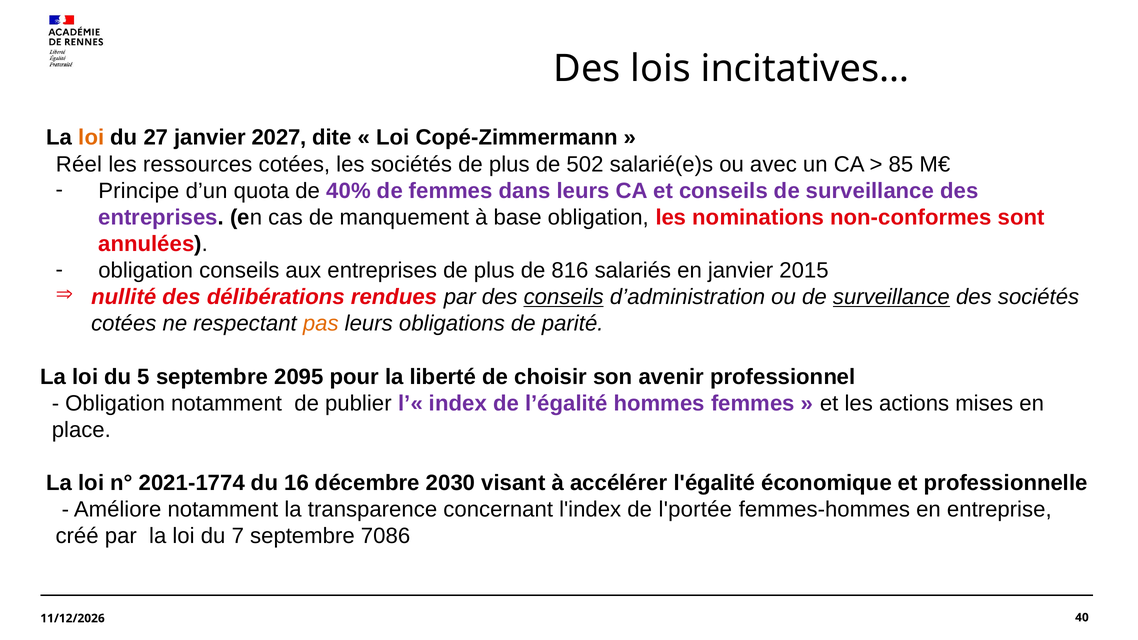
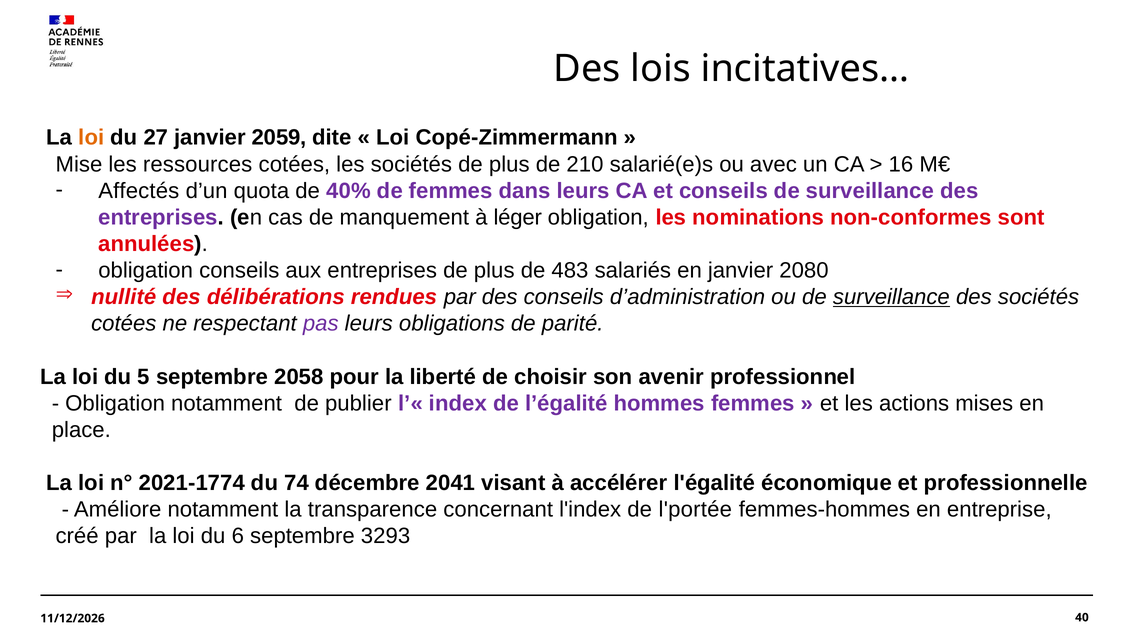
2027: 2027 -> 2059 (279, 138)
Réel: Réel -> Mise (79, 164)
502: 502 -> 210 (585, 164)
85: 85 -> 16 (901, 164)
Principe: Principe -> Affectés (139, 191)
base: base -> léger (518, 217)
816: 816 -> 483 (570, 271)
2015: 2015 -> 2080 (804, 271)
conseils underline: present -> none (564, 297)
pas colour: orange -> purple (321, 324)
2095: 2095 -> 2058 (299, 377)
16: 16 -> 74 (297, 483)
2030: 2030 -> 2041 (451, 483)
7: 7 -> 6 (238, 536)
7086: 7086 -> 3293 (386, 536)
